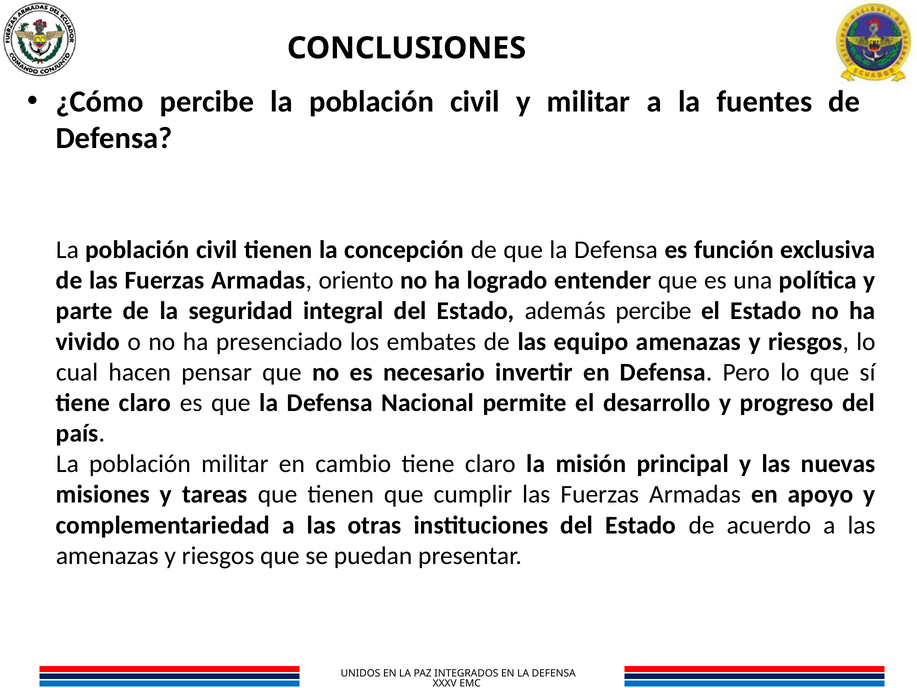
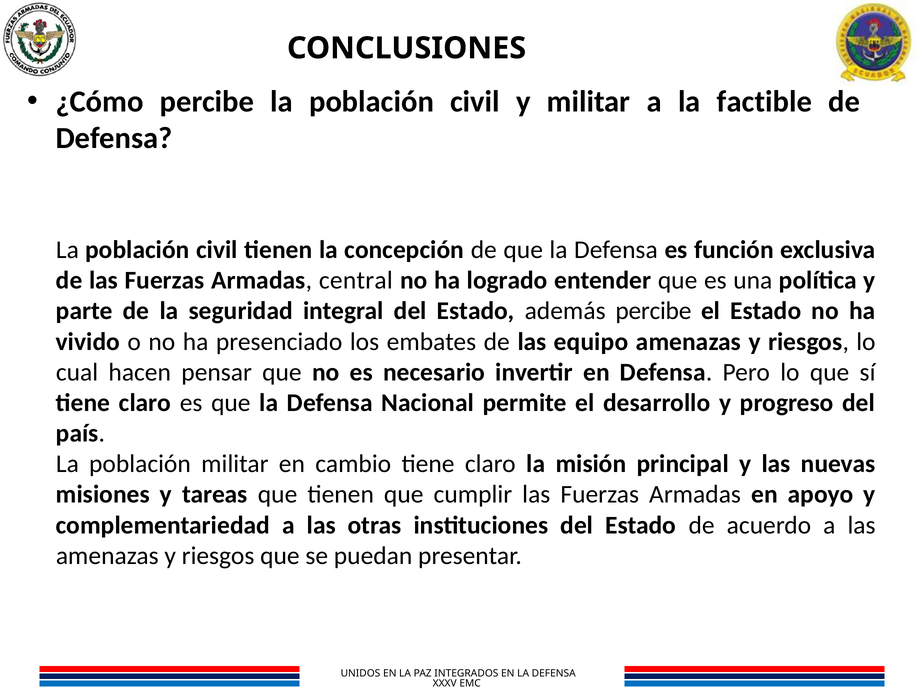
fuentes: fuentes -> factible (765, 102)
oriento: oriento -> central (356, 280)
